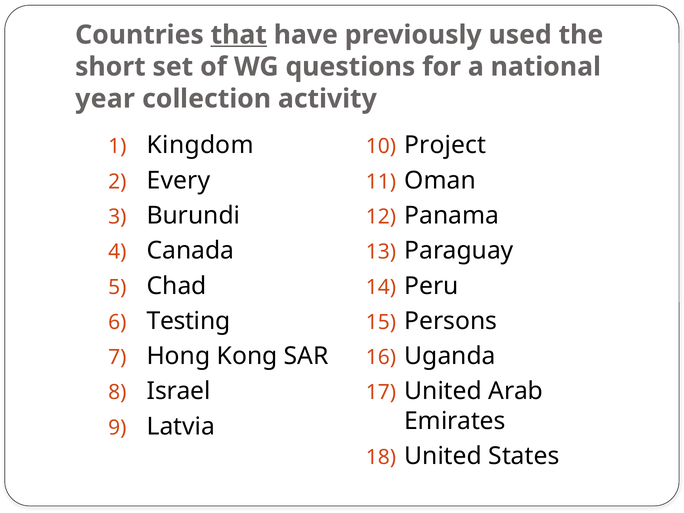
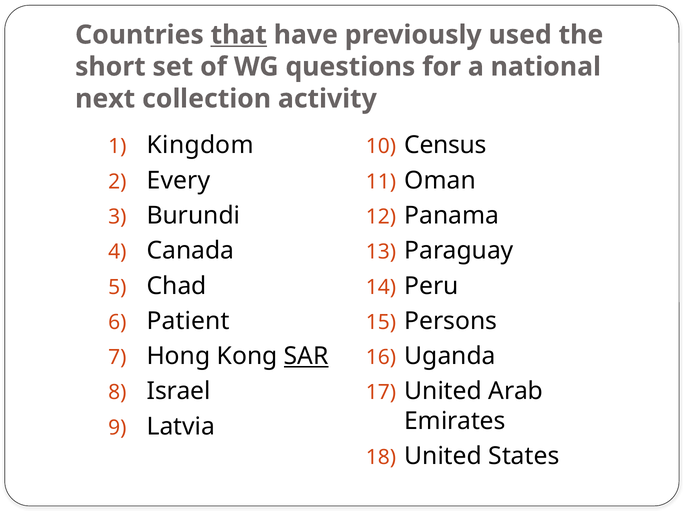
year: year -> next (105, 99)
Project: Project -> Census (445, 145)
Testing: Testing -> Patient (188, 321)
SAR underline: none -> present (306, 356)
